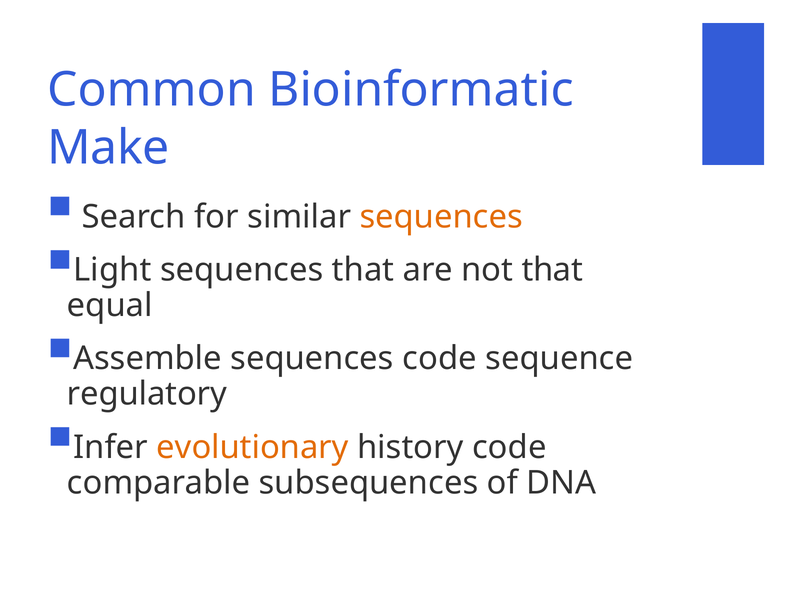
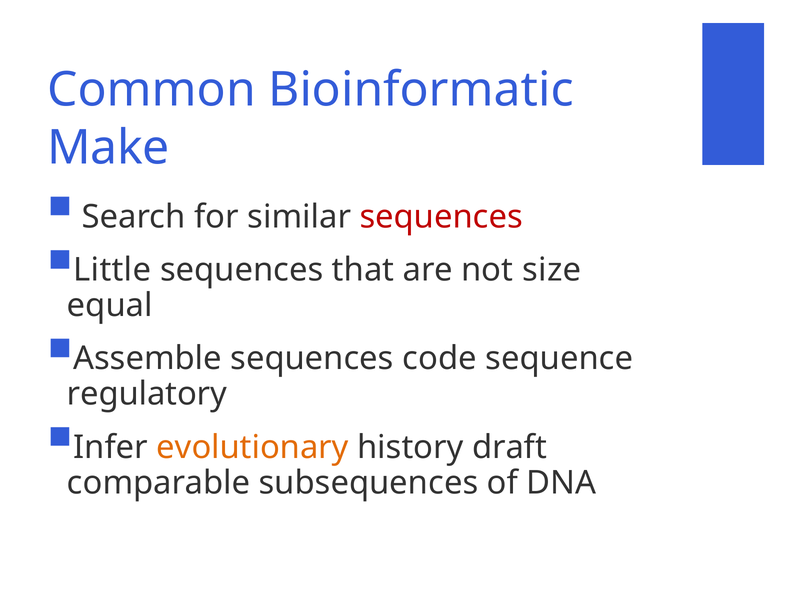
sequences colour: orange -> red (441, 217)
Light: Light -> Little (112, 270)
not that: that -> size (552, 270)
history code: code -> draft (510, 447)
